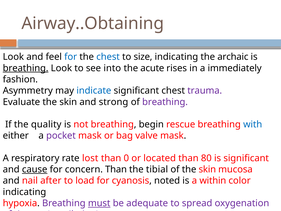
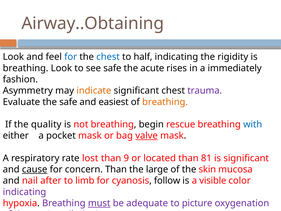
size: size -> half (143, 57)
archaic: archaic -> rigidity (233, 57)
breathing underline: present -> none (26, 68)
see into: into -> safe (112, 68)
indicate colour: blue -> orange (94, 91)
Evaluate the skin: skin -> safe (68, 102)
strong: strong -> easiest (114, 102)
breathing colour: purple -> orange (165, 102)
pocket colour: purple -> black (61, 136)
valve underline: none -> present (147, 136)
0: 0 -> 9 (126, 158)
80: 80 -> 81 (206, 158)
tibial: tibial -> large (157, 169)
load: load -> limb (85, 180)
noted: noted -> follow (167, 180)
within: within -> visible (213, 180)
indicating colour: black -> purple (24, 192)
spread: spread -> picture (197, 203)
